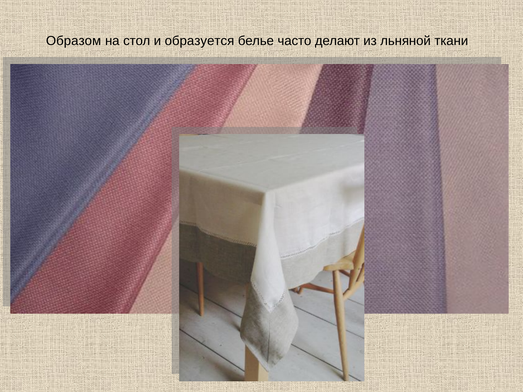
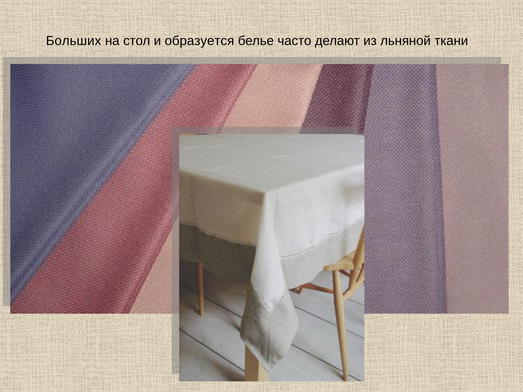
Образом: Образом -> Больших (74, 41)
